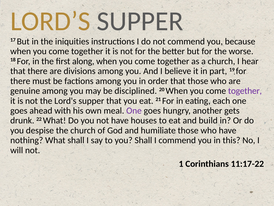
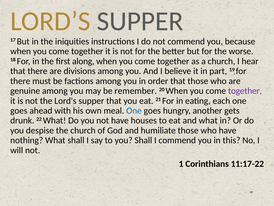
disciplined: disciplined -> remember (136, 91)
One colour: purple -> blue (134, 110)
and build: build -> what (208, 120)
